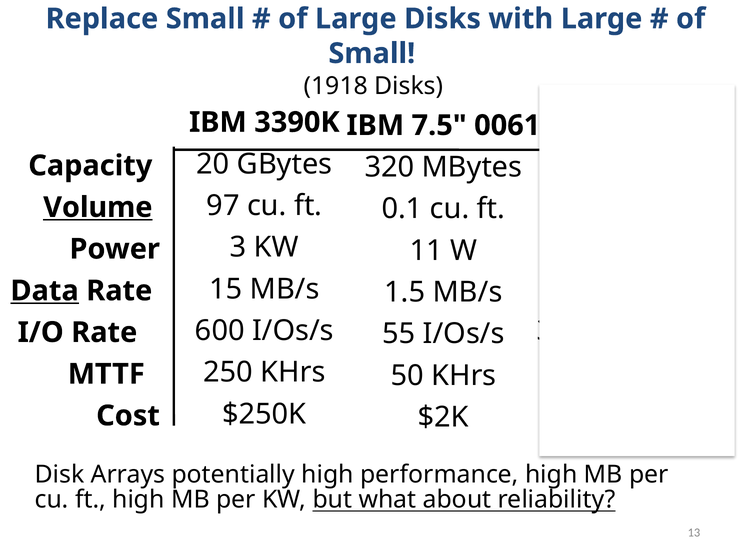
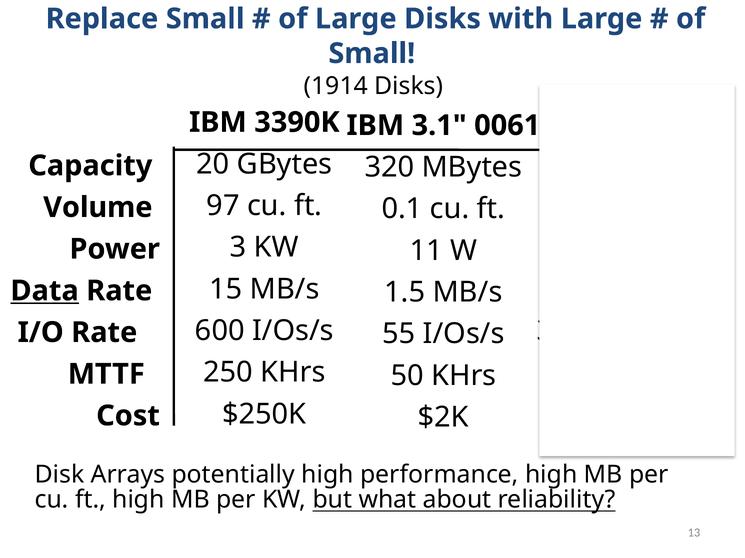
1918: 1918 -> 1914 (336, 86)
7.5: 7.5 -> 3.1 (439, 126)
Volume underline: present -> none (98, 208)
